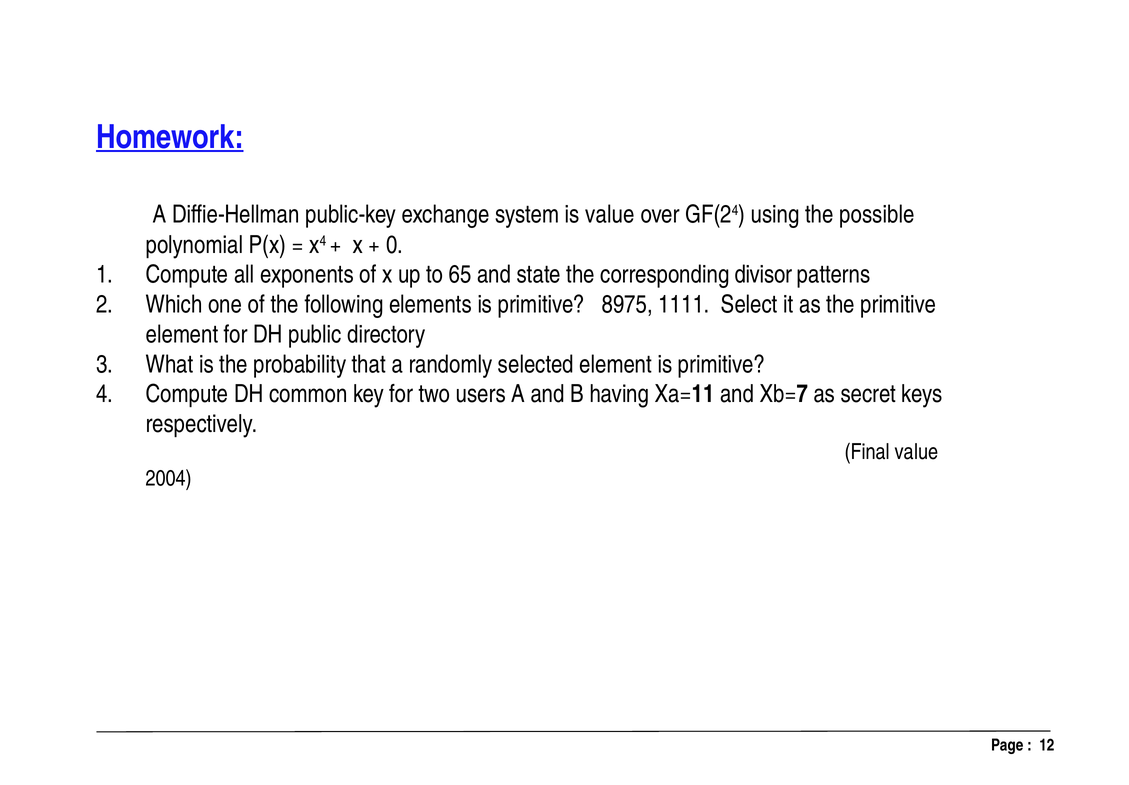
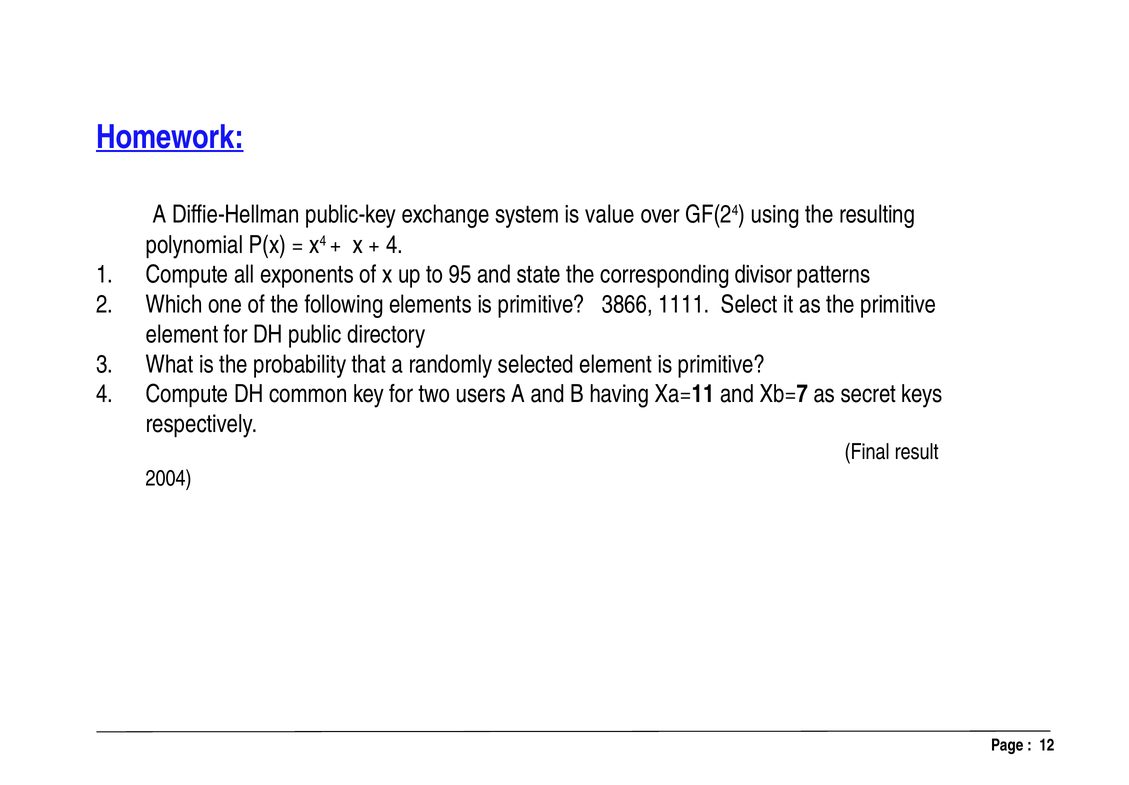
possible: possible -> resulting (877, 214)
0: 0 -> 4 (395, 245)
65: 65 -> 95 (460, 275)
8975: 8975 -> 3866 (627, 304)
Final value: value -> result (917, 452)
